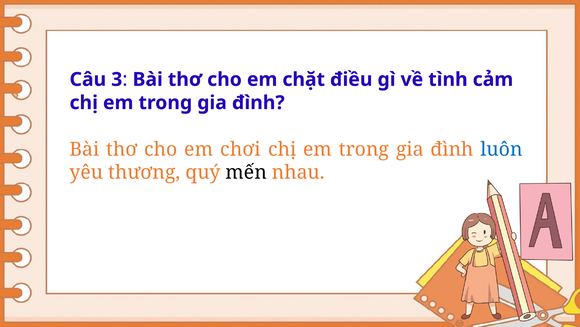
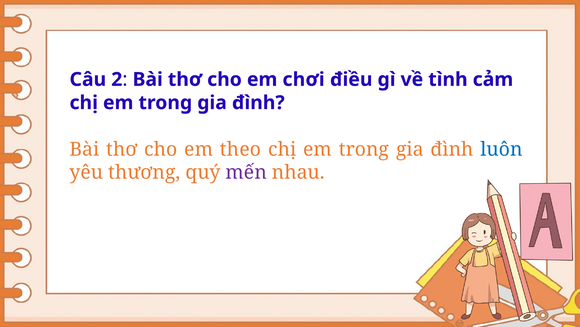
3: 3 -> 2 (117, 80)
chặt: chặt -> chơi (304, 80)
chơi: chơi -> theo (241, 149)
mến colour: black -> purple (246, 173)
